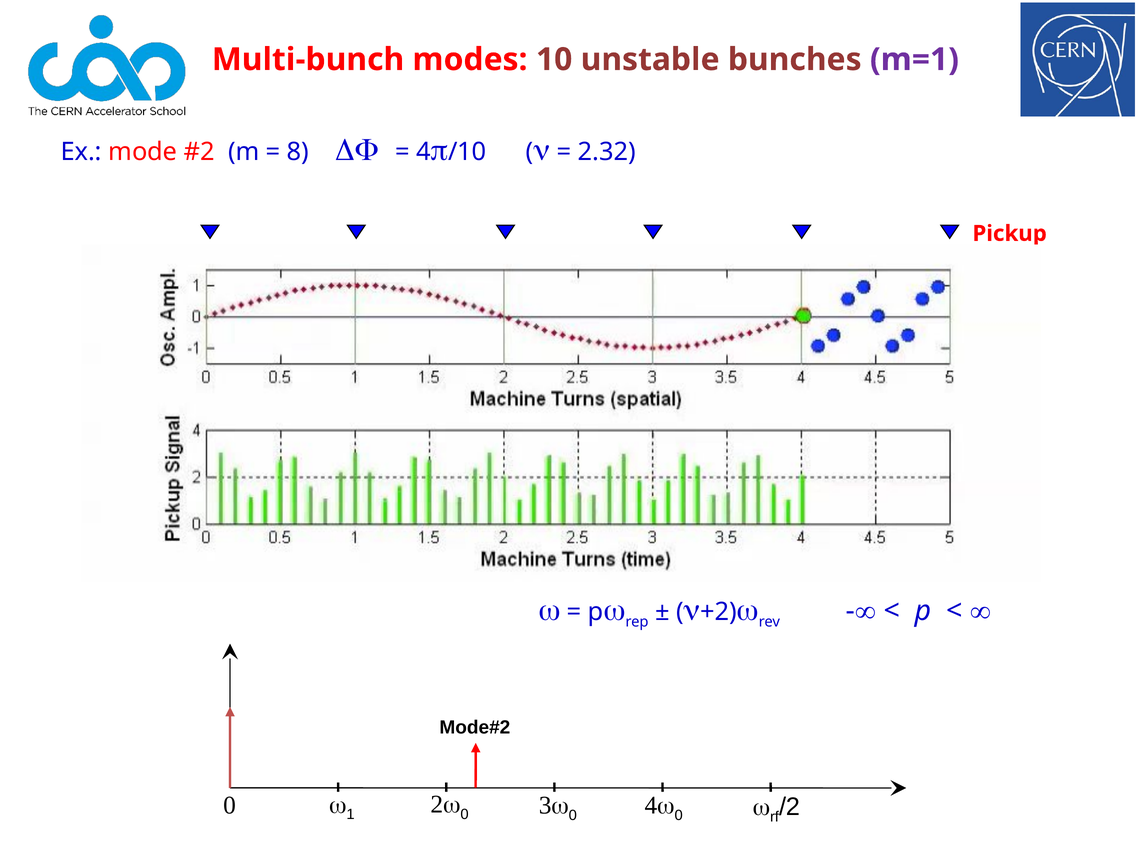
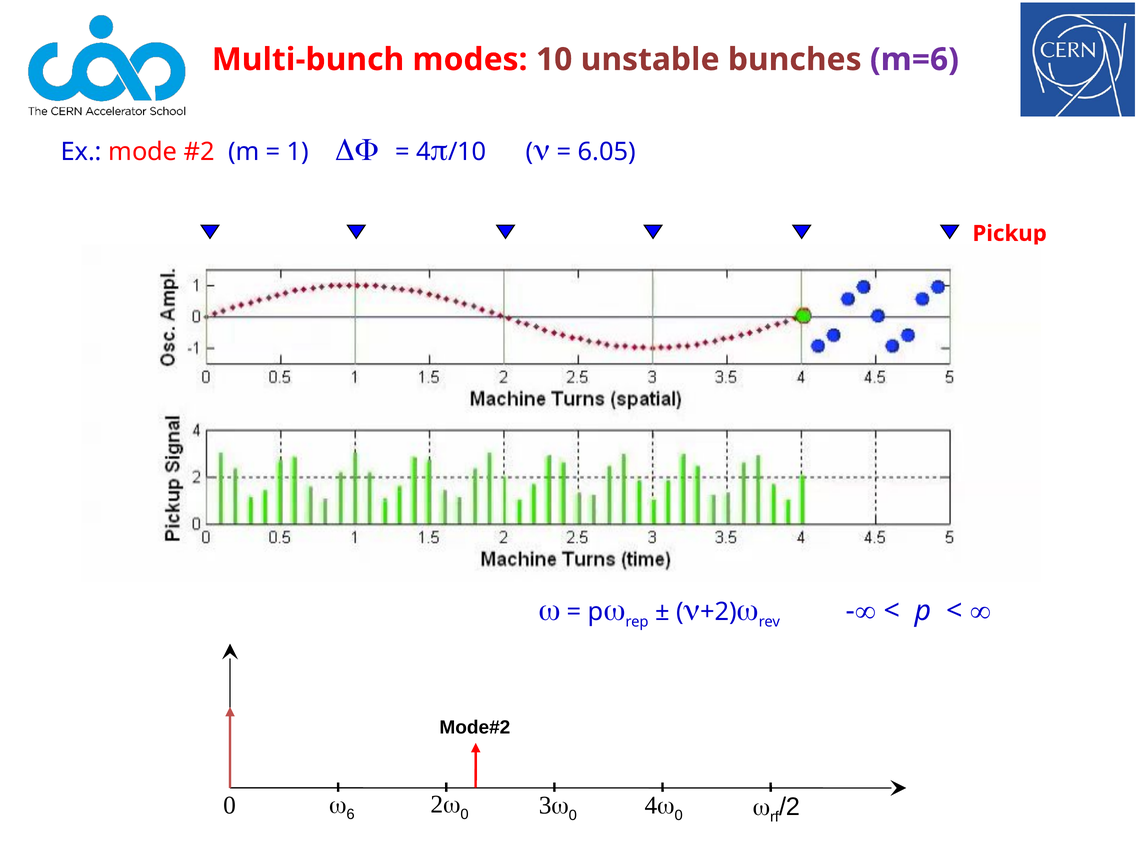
m=1: m=1 -> m=6 (914, 60)
8: 8 -> 1 (298, 152)
2.32: 2.32 -> 6.05 (607, 152)
1: 1 -> 6 (351, 814)
